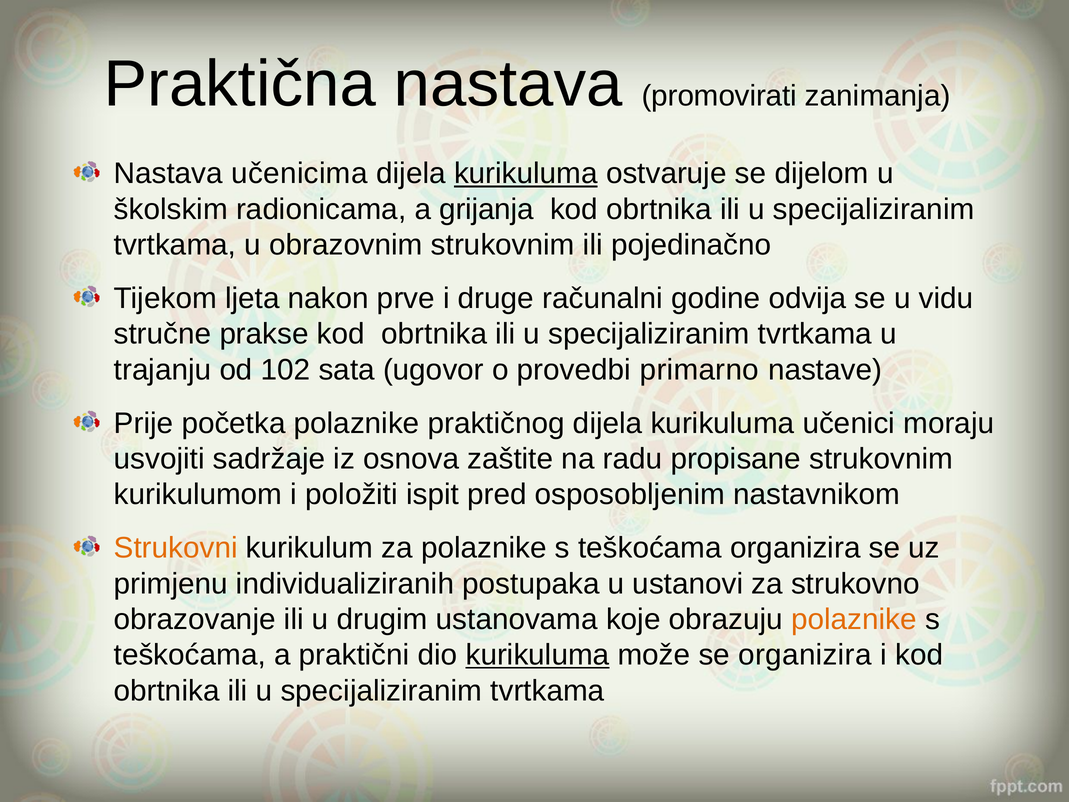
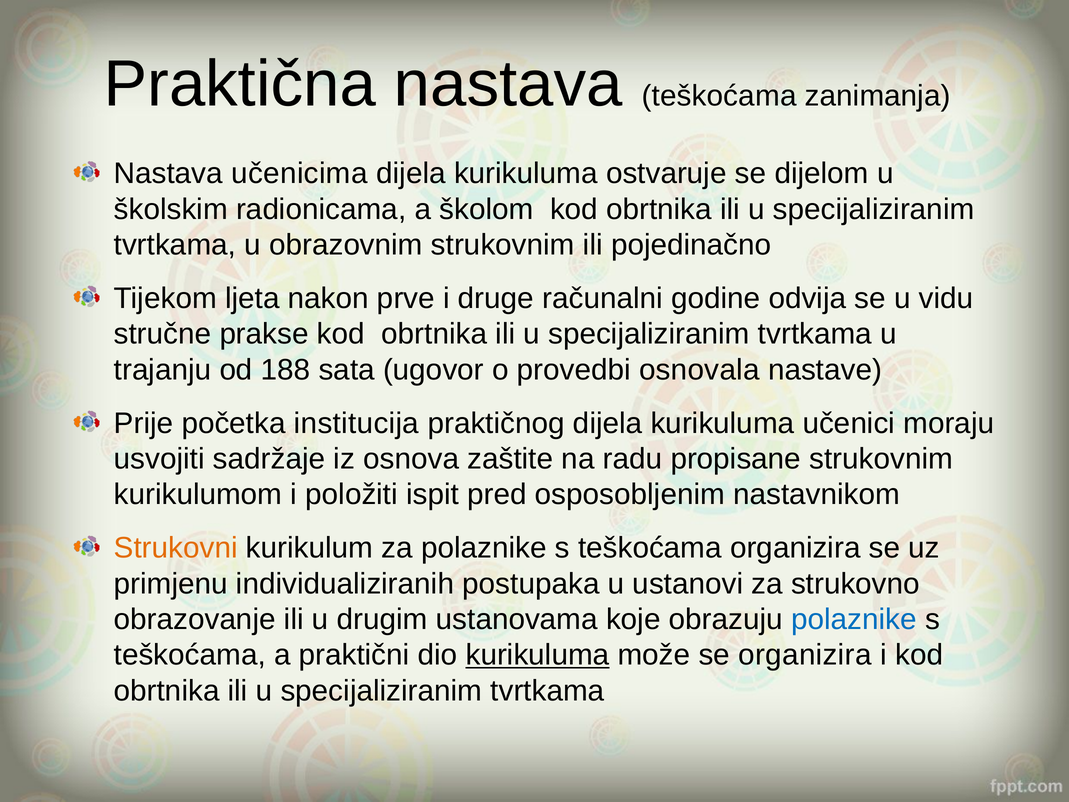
nastava promovirati: promovirati -> teškoćama (719, 96)
kurikuluma underline: present -> none (526, 174)
grijanja: grijanja -> školom (486, 209)
102: 102 -> 188 (286, 370)
primarno: primarno -> osnovala (699, 370)
početka polaznike: polaznike -> institucija (356, 423)
polaznike colour: orange -> blue (854, 619)
